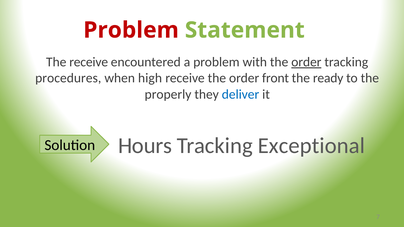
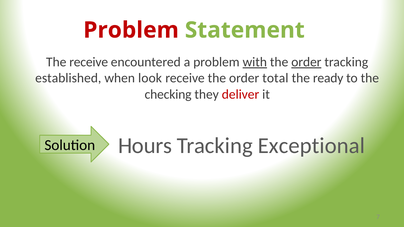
with underline: none -> present (255, 62)
procedures: procedures -> established (68, 78)
high: high -> look (150, 78)
front: front -> total (275, 78)
properly: properly -> checking (168, 94)
deliver colour: blue -> red (241, 94)
